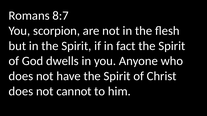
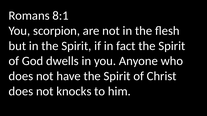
8:7: 8:7 -> 8:1 (61, 16)
cannot: cannot -> knocks (74, 92)
